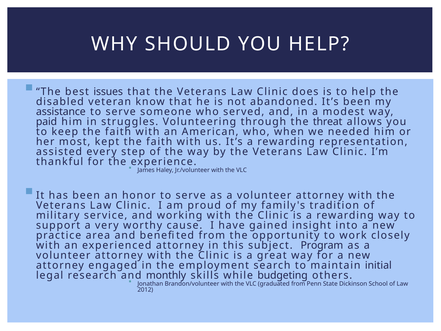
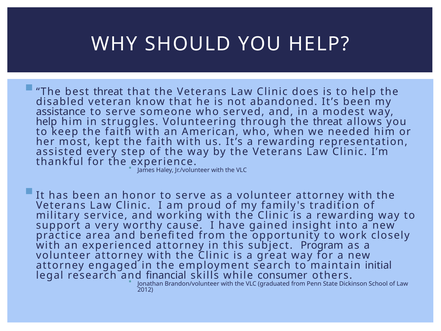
best issues: issues -> threat (108, 92)
paid: paid -> help (46, 122)
monthly: monthly -> financial (166, 275)
budgeting: budgeting -> consumer (282, 275)
